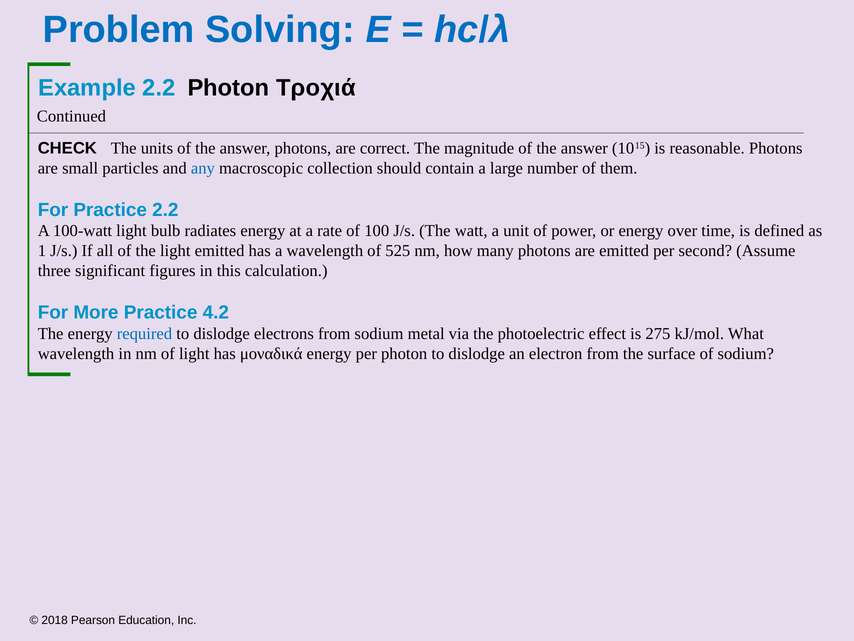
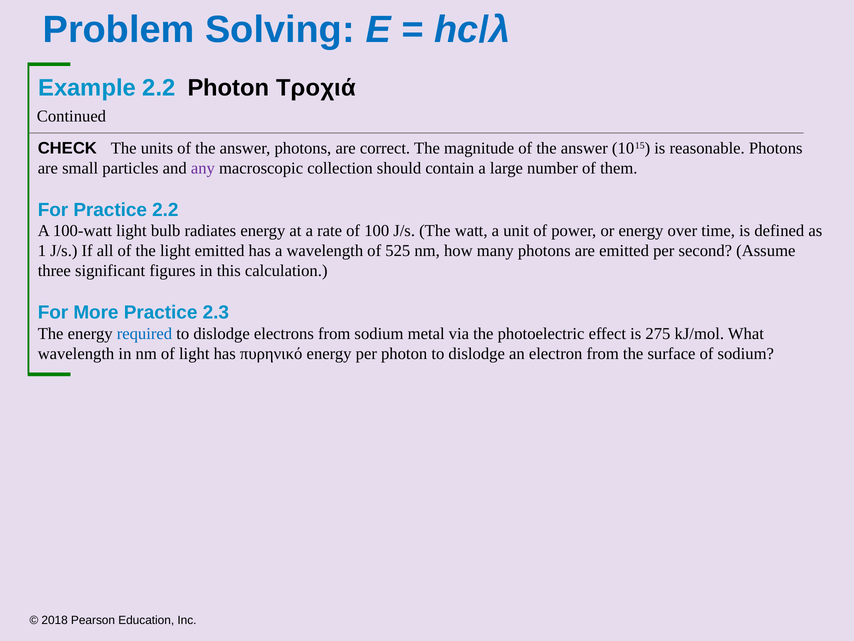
any colour: blue -> purple (203, 168)
4.2: 4.2 -> 2.3 (216, 312)
μοναδικά: μοναδικά -> πυρηνικό (271, 353)
